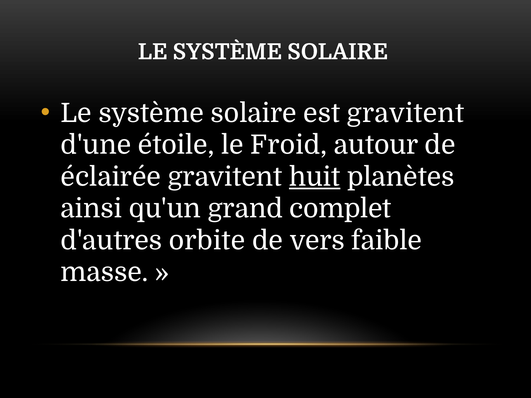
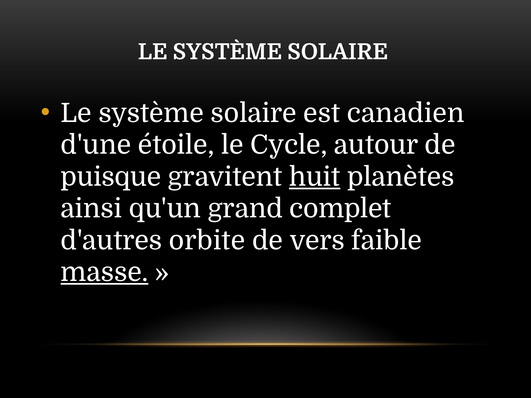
est gravitent: gravitent -> canadien (406, 113)
Froid: Froid -> Cycle (289, 145)
éclairée: éclairée -> puisque (111, 177)
masse underline: none -> present (104, 273)
